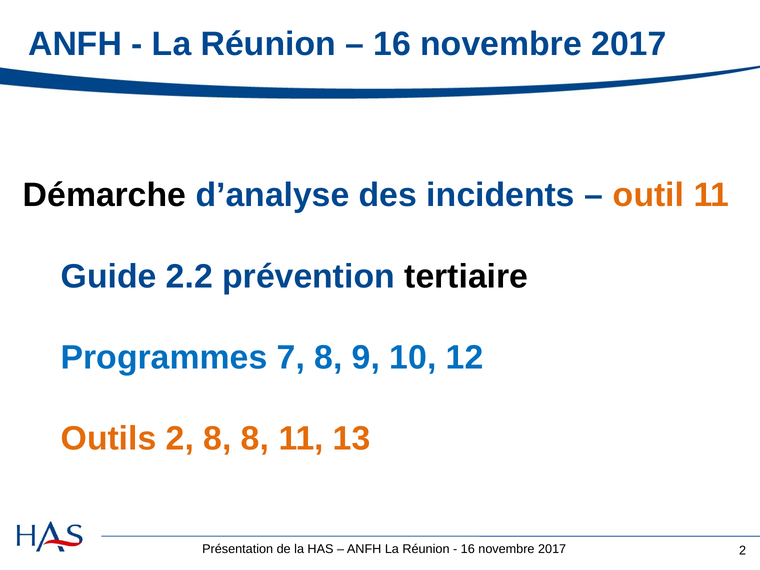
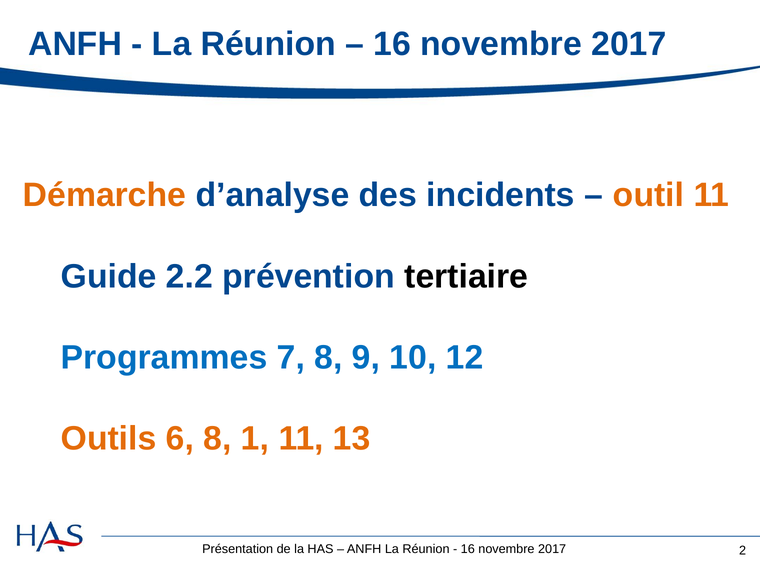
Démarche colour: black -> orange (105, 195)
Outils 2: 2 -> 6 (180, 439)
8 8: 8 -> 1 (255, 439)
